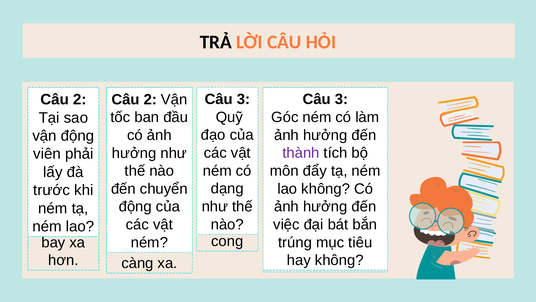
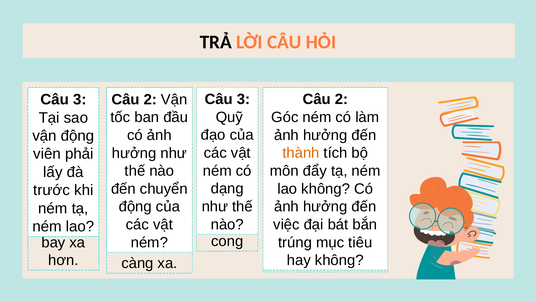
3: 3 -> 2 (341, 99)
2: 2 -> 3 (80, 99)
thành colour: purple -> orange (301, 153)
